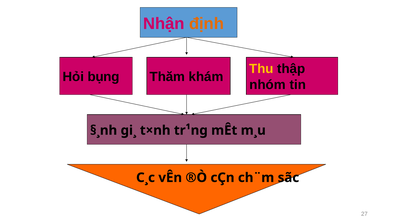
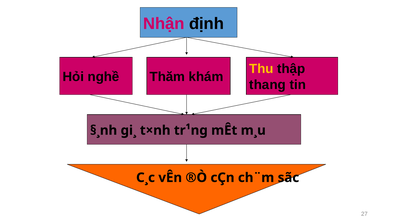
định colour: orange -> black (207, 24)
bụng: bụng -> nghề (103, 77)
nhóm: nhóm -> thang (268, 85)
